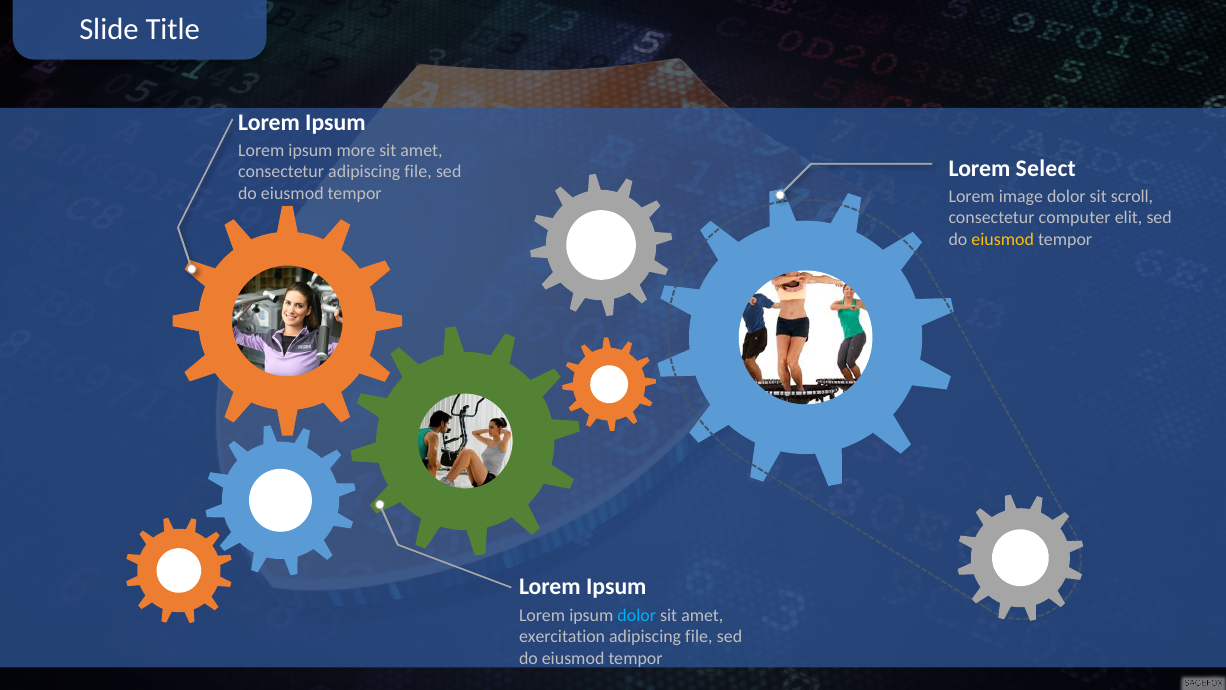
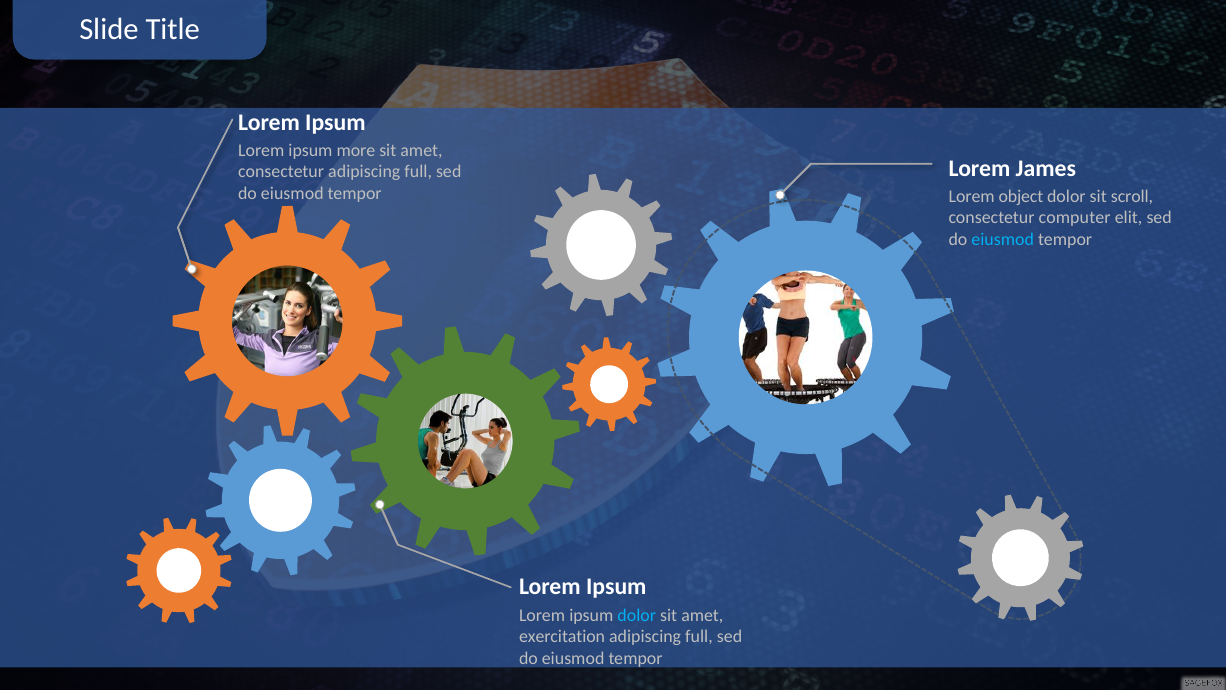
Select: Select -> James (1046, 168)
consectetur adipiscing file: file -> full (418, 172)
image: image -> object (1021, 196)
eiusmod colour: yellow -> light blue (1003, 239)
file: file -> full (699, 636)
